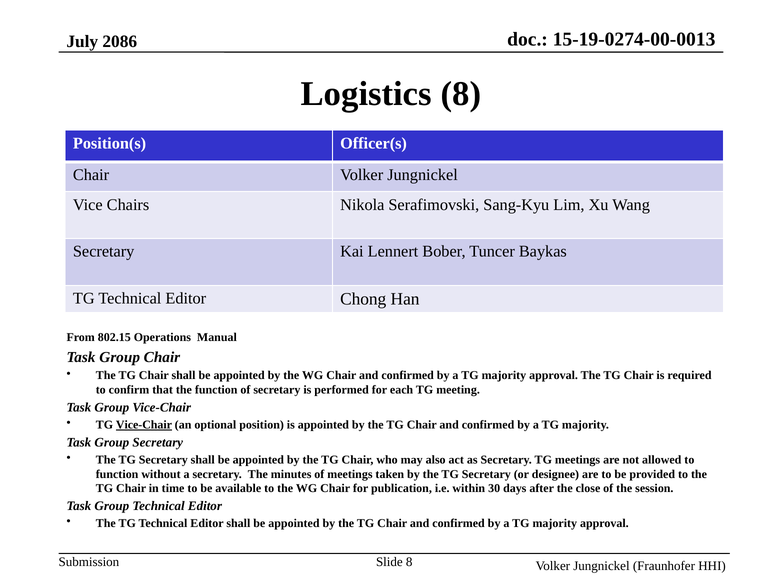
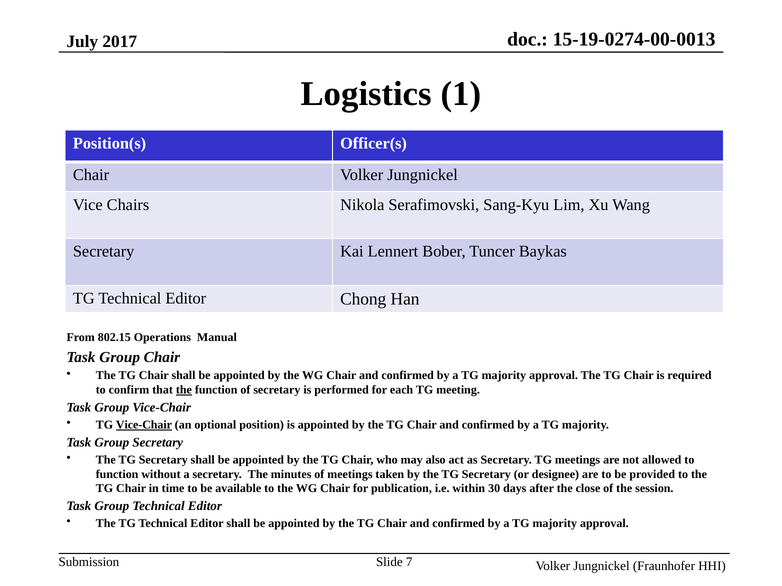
2086: 2086 -> 2017 (120, 42)
Logistics 8: 8 -> 1 (461, 94)
the underline: none -> present (184, 390)
Slide 8: 8 -> 7 (409, 562)
